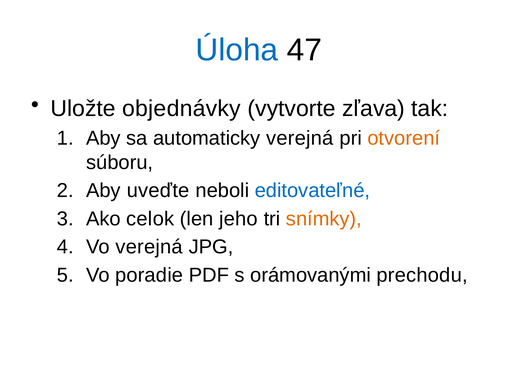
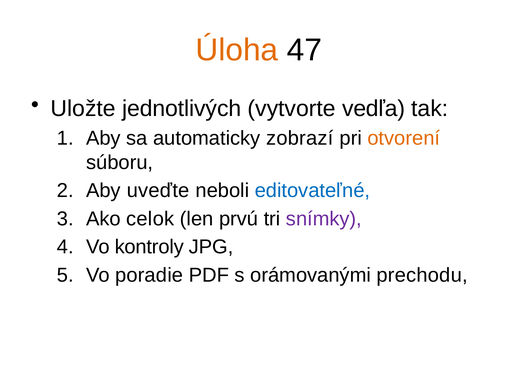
Úloha colour: blue -> orange (237, 50)
objednávky: objednávky -> jednotlivých (182, 109)
zľava: zľava -> vedľa (374, 109)
automaticky verejná: verejná -> zobrazí (300, 138)
jeho: jeho -> prvú (239, 219)
snímky colour: orange -> purple (324, 219)
Vo verejná: verejná -> kontroly (149, 247)
